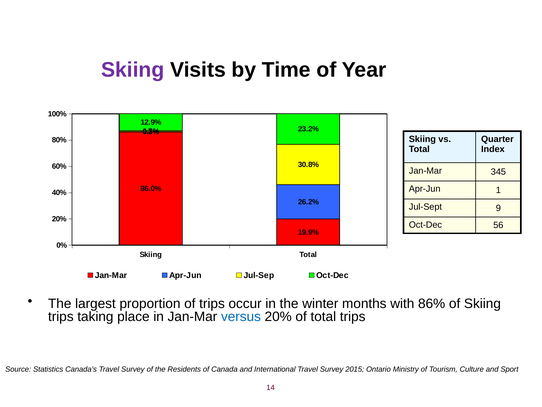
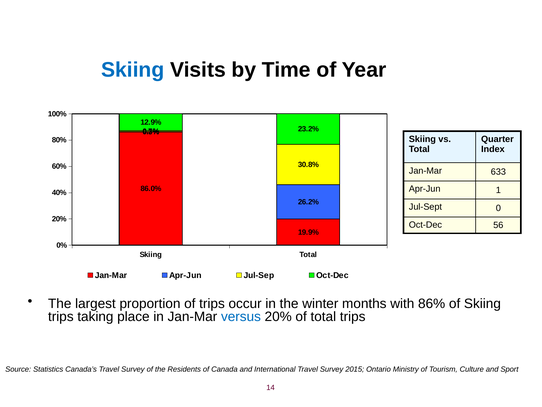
Skiing colour: purple -> blue (133, 70)
345: 345 -> 633 (498, 172)
9: 9 -> 0 (498, 208)
